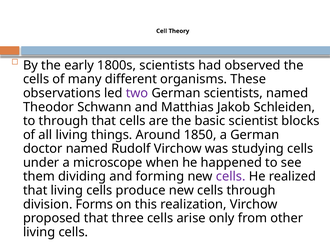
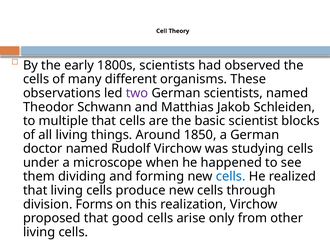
to through: through -> multiple (64, 121)
cells colour: purple -> blue (231, 176)
three: three -> good (128, 218)
